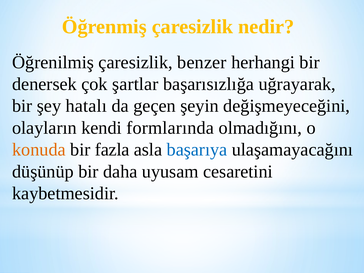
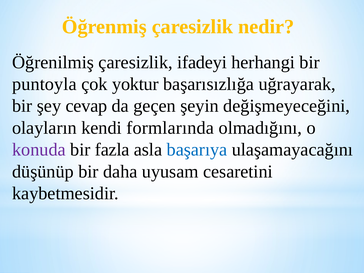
benzer: benzer -> ifadeyi (202, 62)
denersek: denersek -> puntoyla (44, 84)
şartlar: şartlar -> yoktur (135, 84)
hatalı: hatalı -> cevap (86, 106)
konuda colour: orange -> purple (39, 150)
